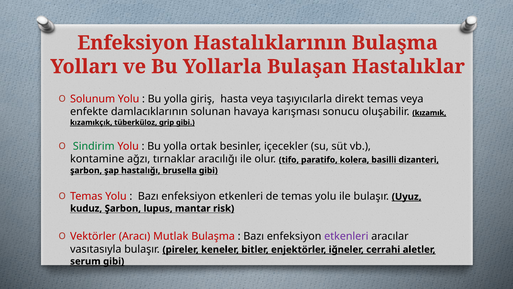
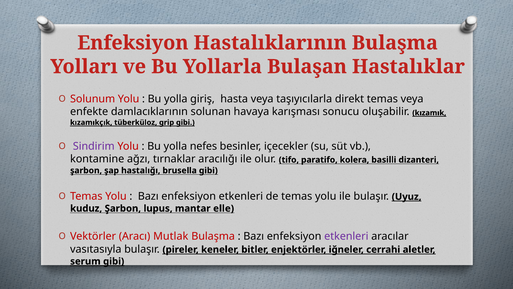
Sindirim colour: green -> purple (94, 146)
ortak: ortak -> nefes (203, 146)
risk: risk -> elle (224, 208)
